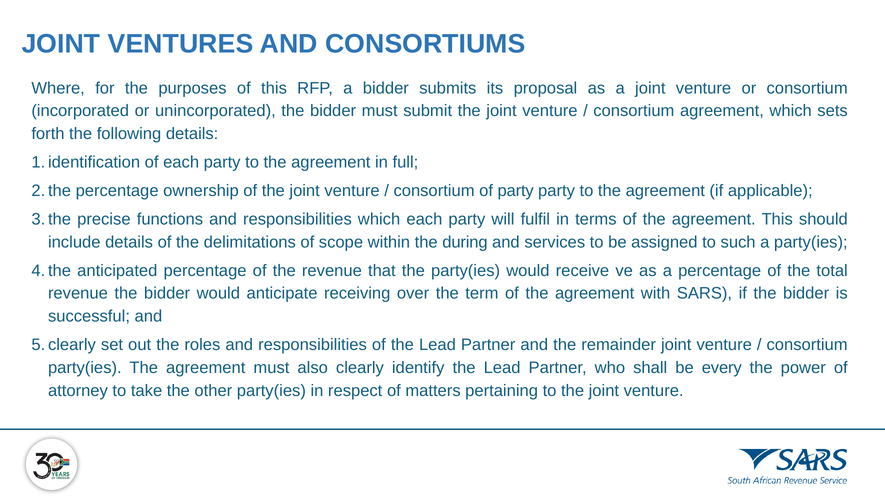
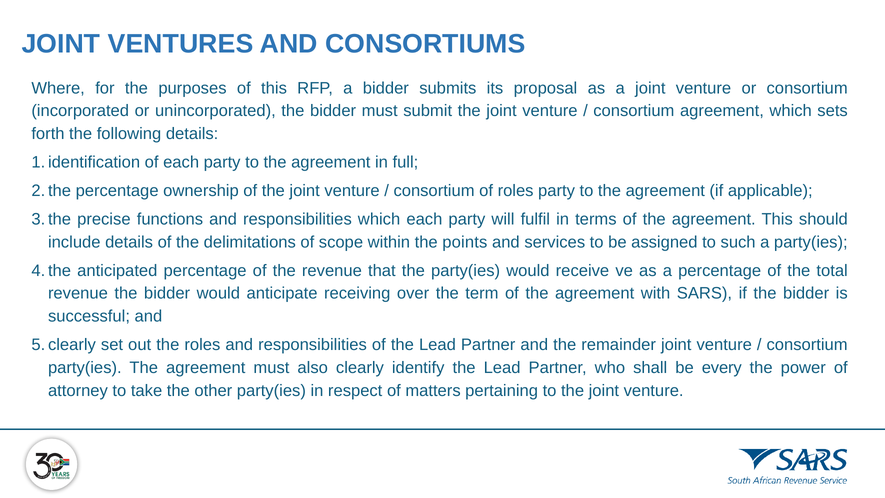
of party: party -> roles (516, 191)
during: during -> points (465, 242)
